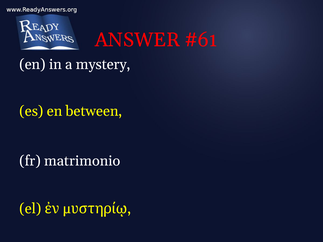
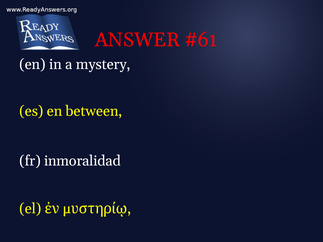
matrimonio: matrimonio -> inmoralidad (82, 161)
